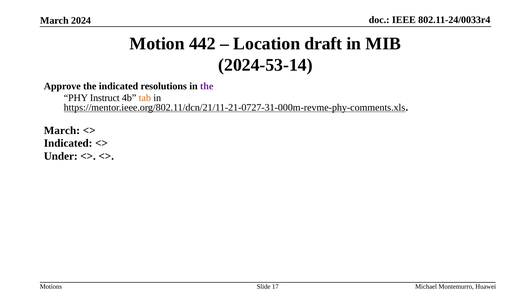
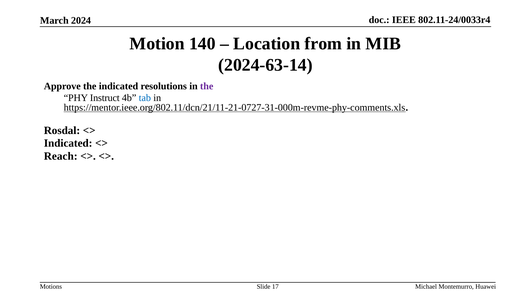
442: 442 -> 140 (202, 44)
draft: draft -> from (323, 44)
2024-53-14: 2024-53-14 -> 2024-63-14 (265, 65)
tab colour: orange -> blue (145, 98)
March: March -> Rosdal (62, 130)
Under: Under -> Reach (61, 156)
